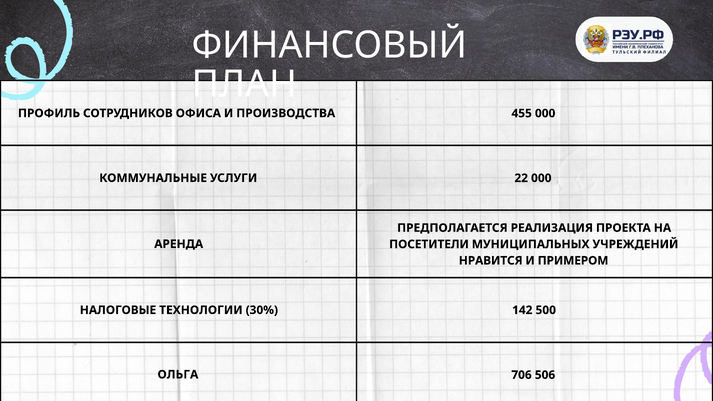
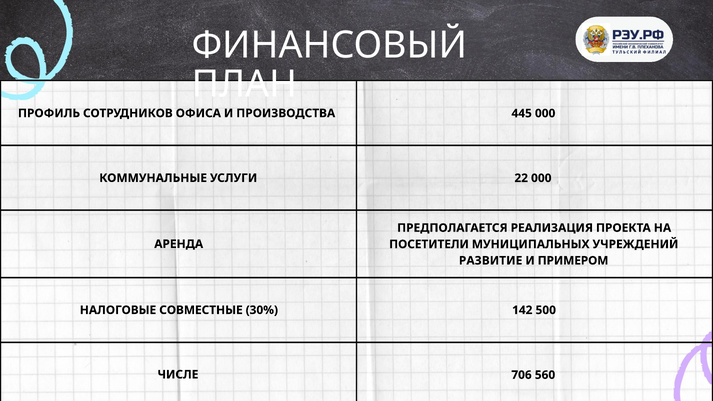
455: 455 -> 445 (522, 113)
НРАВИТСЯ: НРАВИТСЯ -> РАЗВИТИЕ (491, 260)
ТЕХНОЛОГИИ: ТЕХНОЛОГИИ -> СОВМЕСТНЫЕ (201, 310)
ОЛЬГА: ОЛЬГА -> ЧИСЛЕ (178, 374)
506: 506 -> 560 (545, 375)
